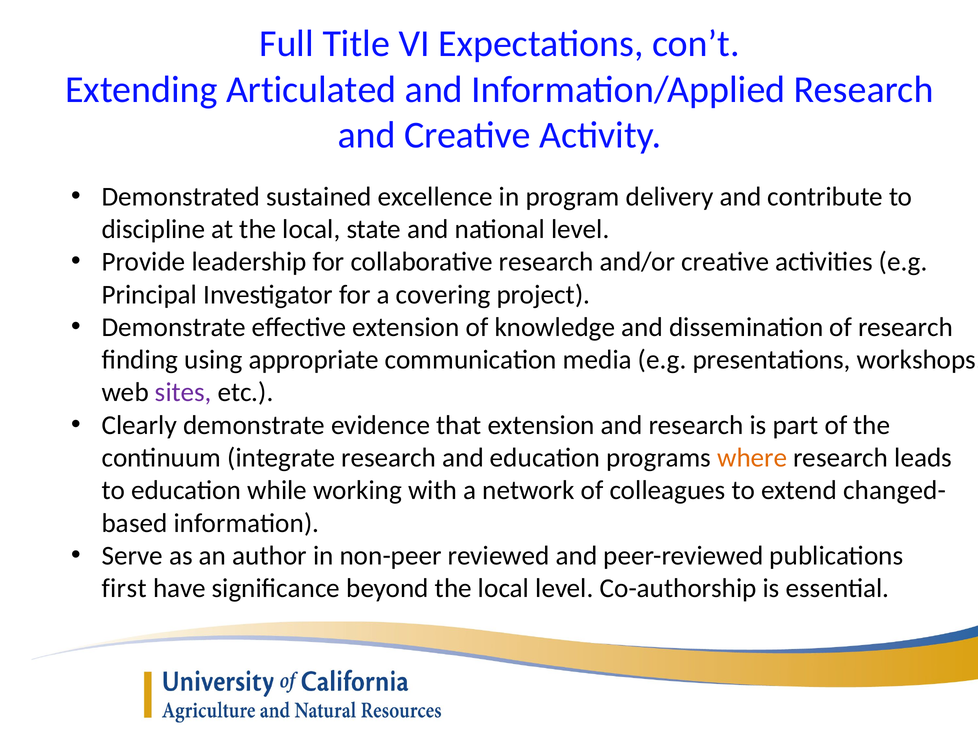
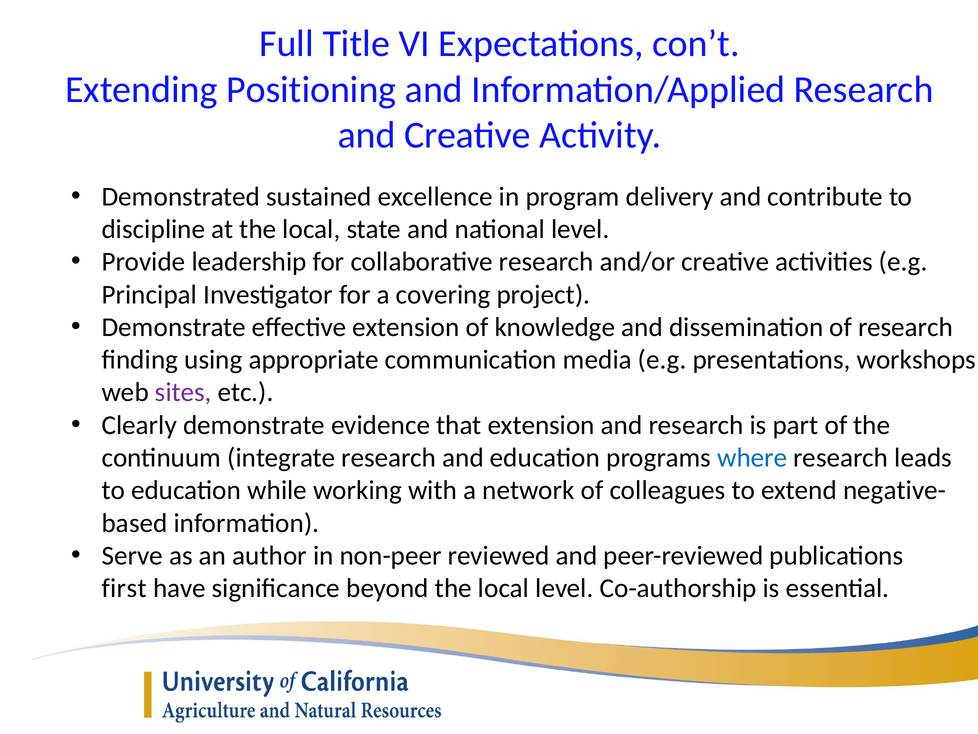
Articulated: Articulated -> Positioning (311, 89)
where colour: orange -> blue (752, 457)
changed-: changed- -> negative- (895, 490)
